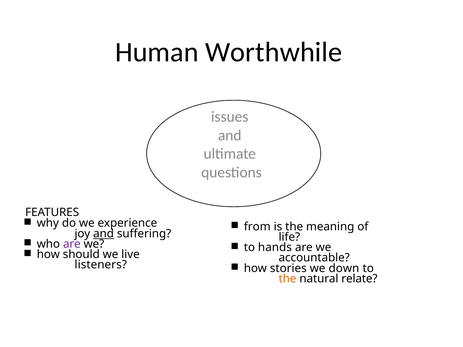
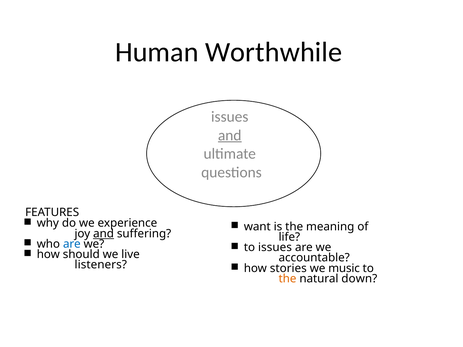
and underline: none -> present (230, 135)
from: from -> want (257, 227)
are colour: purple -> blue (72, 244)
to hands: hands -> issues (275, 248)
down: down -> music (344, 268)
relate: relate -> down (359, 279)
